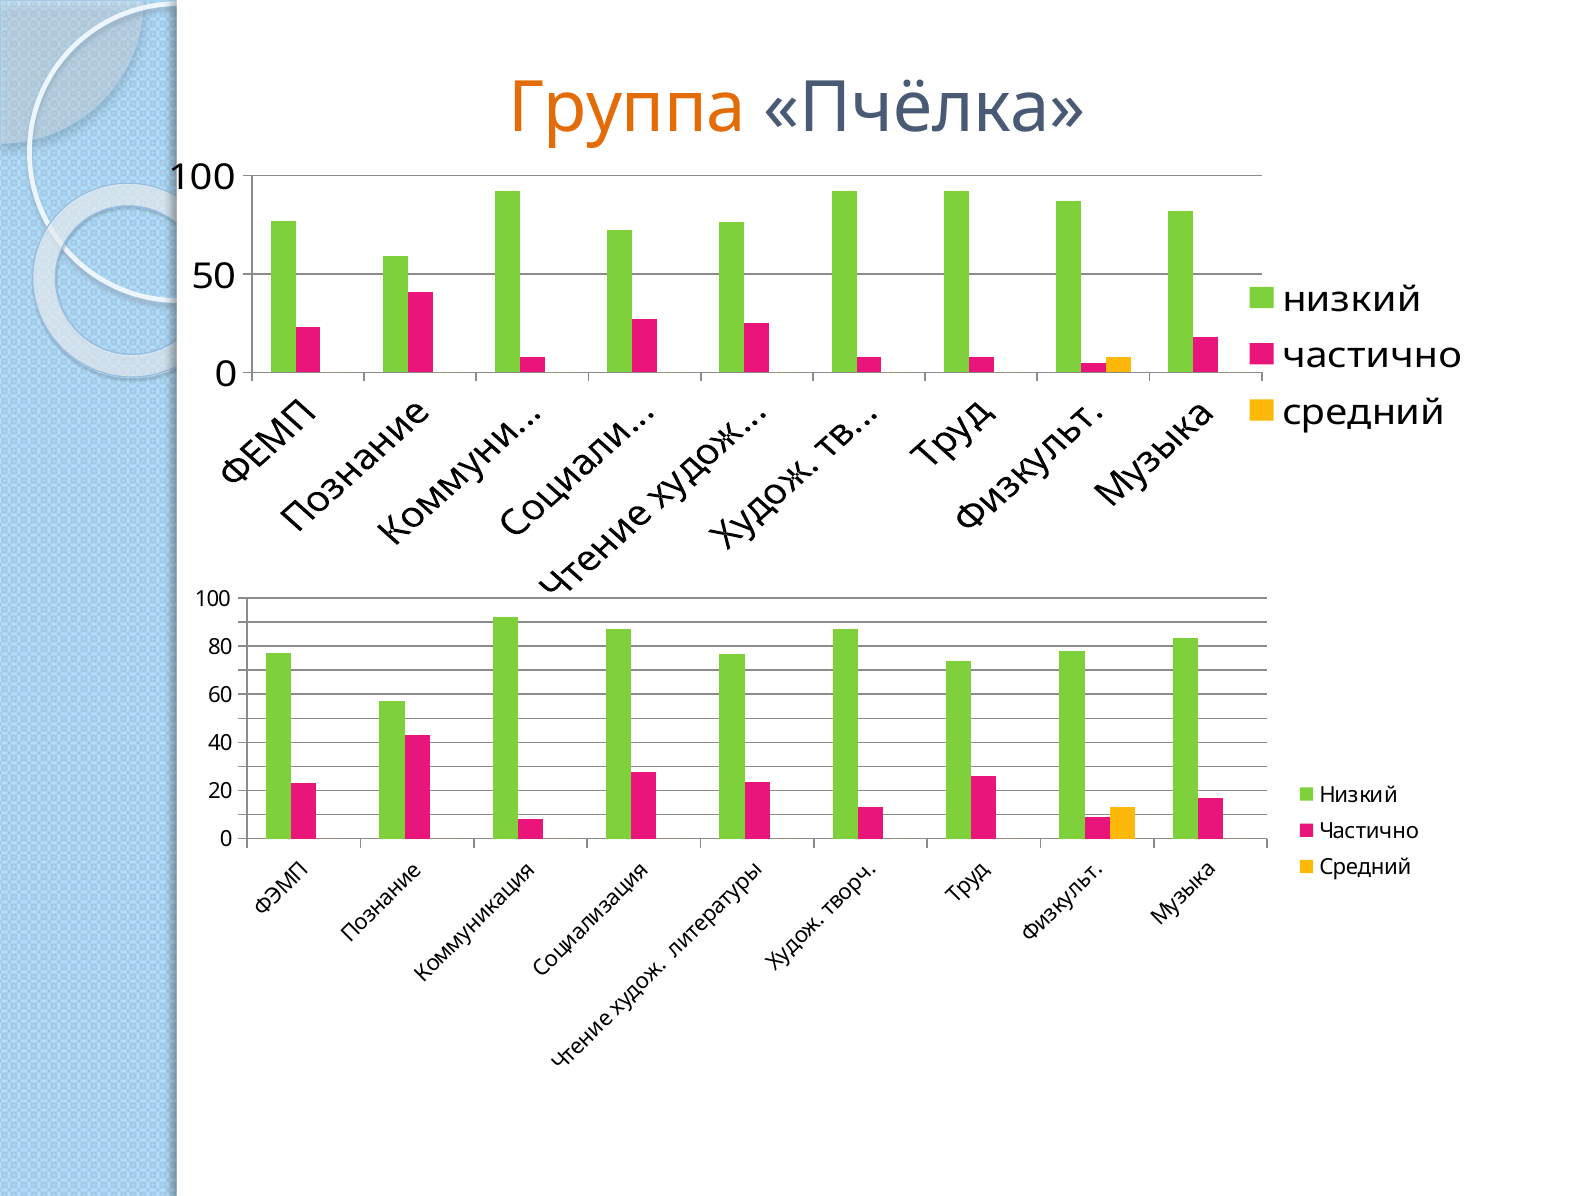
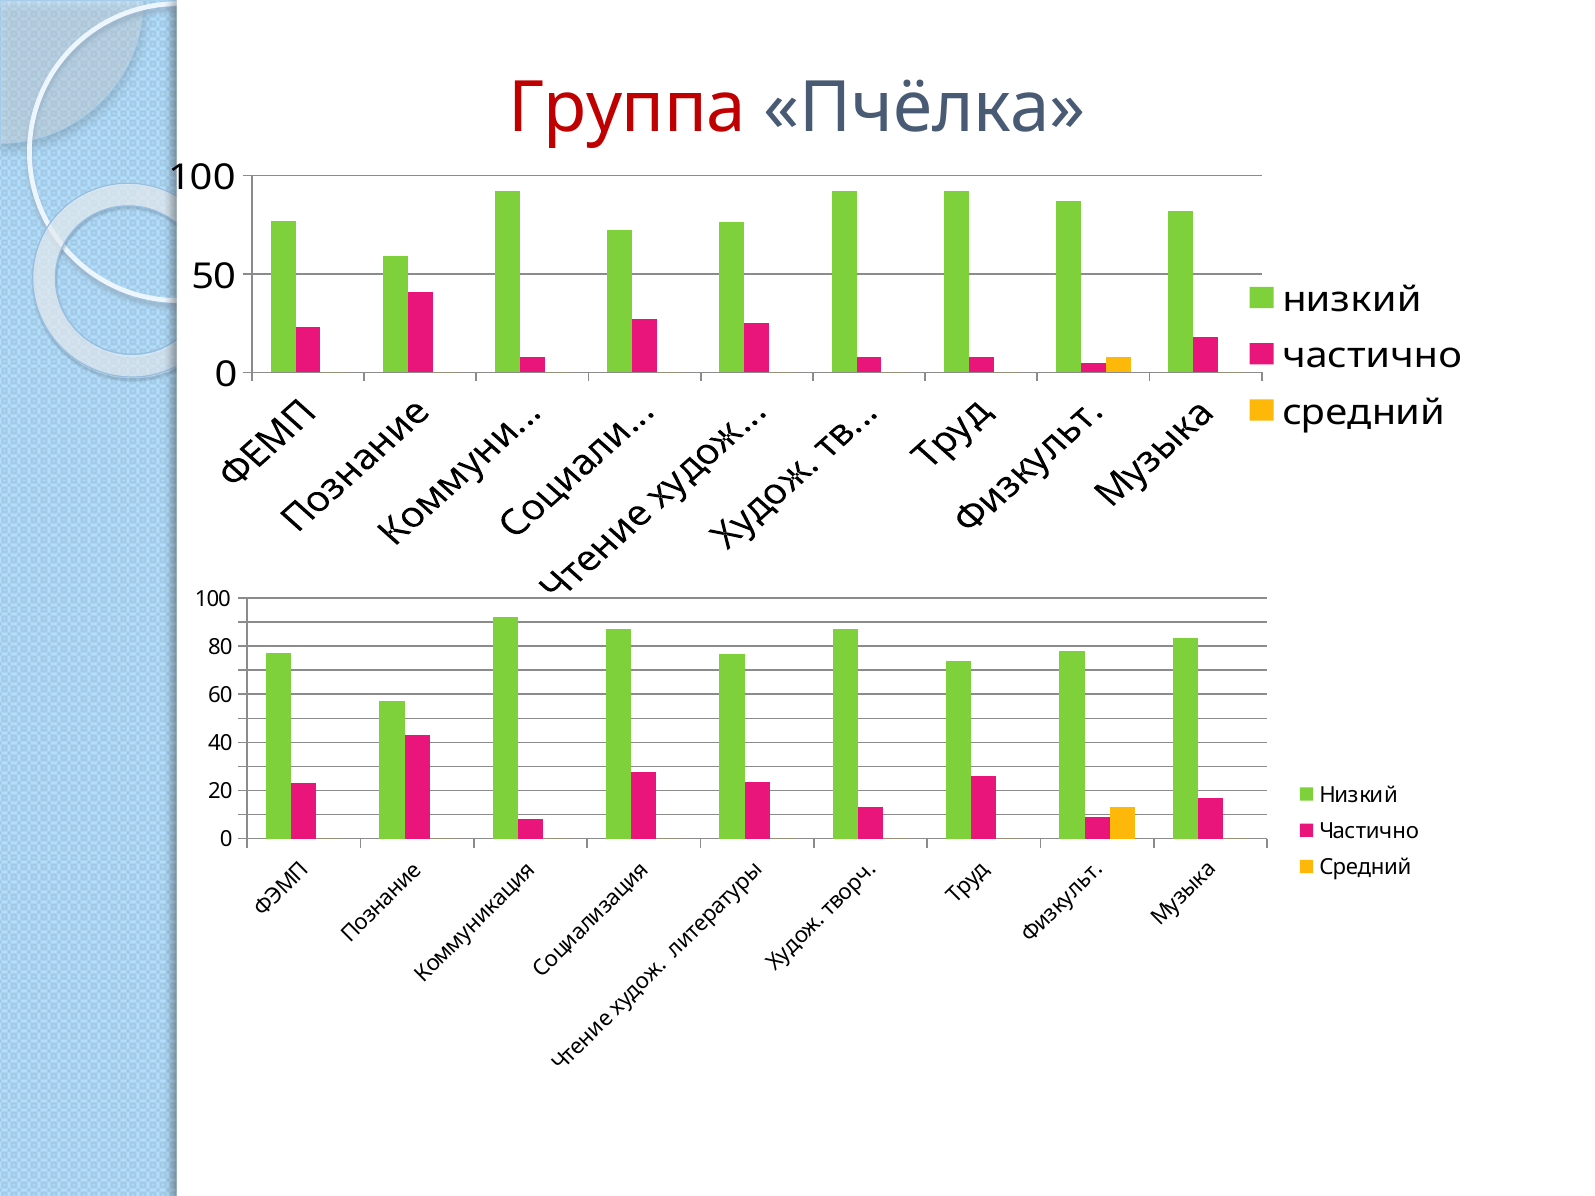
Группа colour: orange -> red (627, 108)
